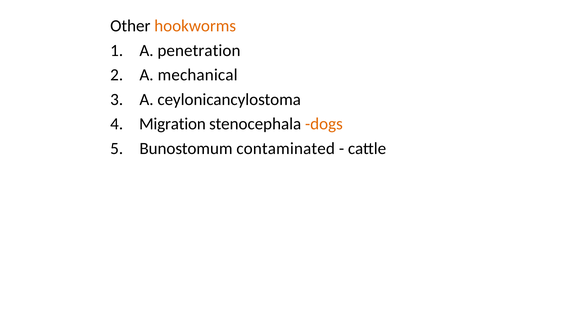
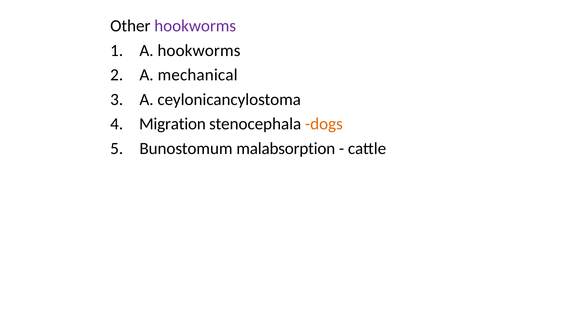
hookworms colour: orange -> purple (195, 26)
A penetration: penetration -> hookworms (199, 50)
contaminated: contaminated -> malabsorption (286, 148)
